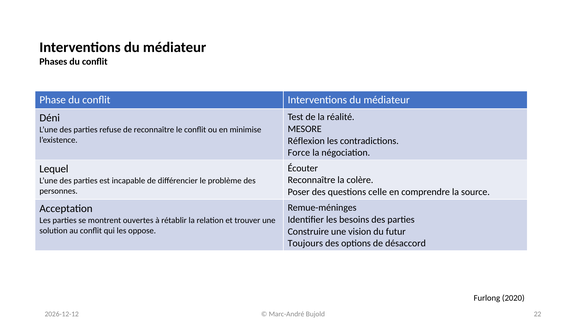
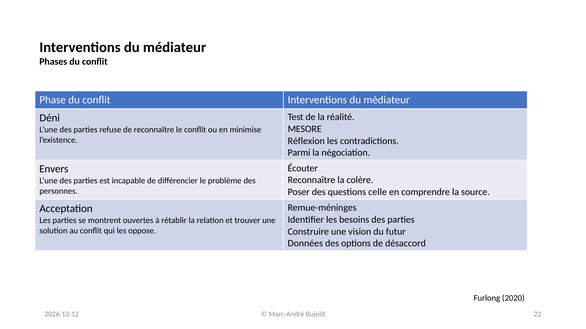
Force: Force -> Parmi (299, 153)
Lequel: Lequel -> Envers (54, 169)
Toujours: Toujours -> Données (305, 244)
